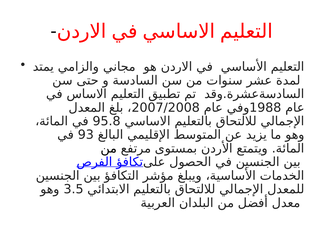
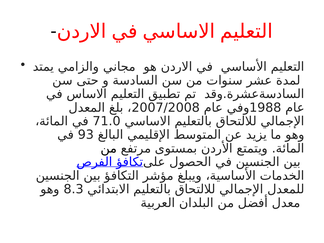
95.8: 95.8 -> 71.0 (107, 121)
3.5: 3.5 -> 8.3 (74, 189)
